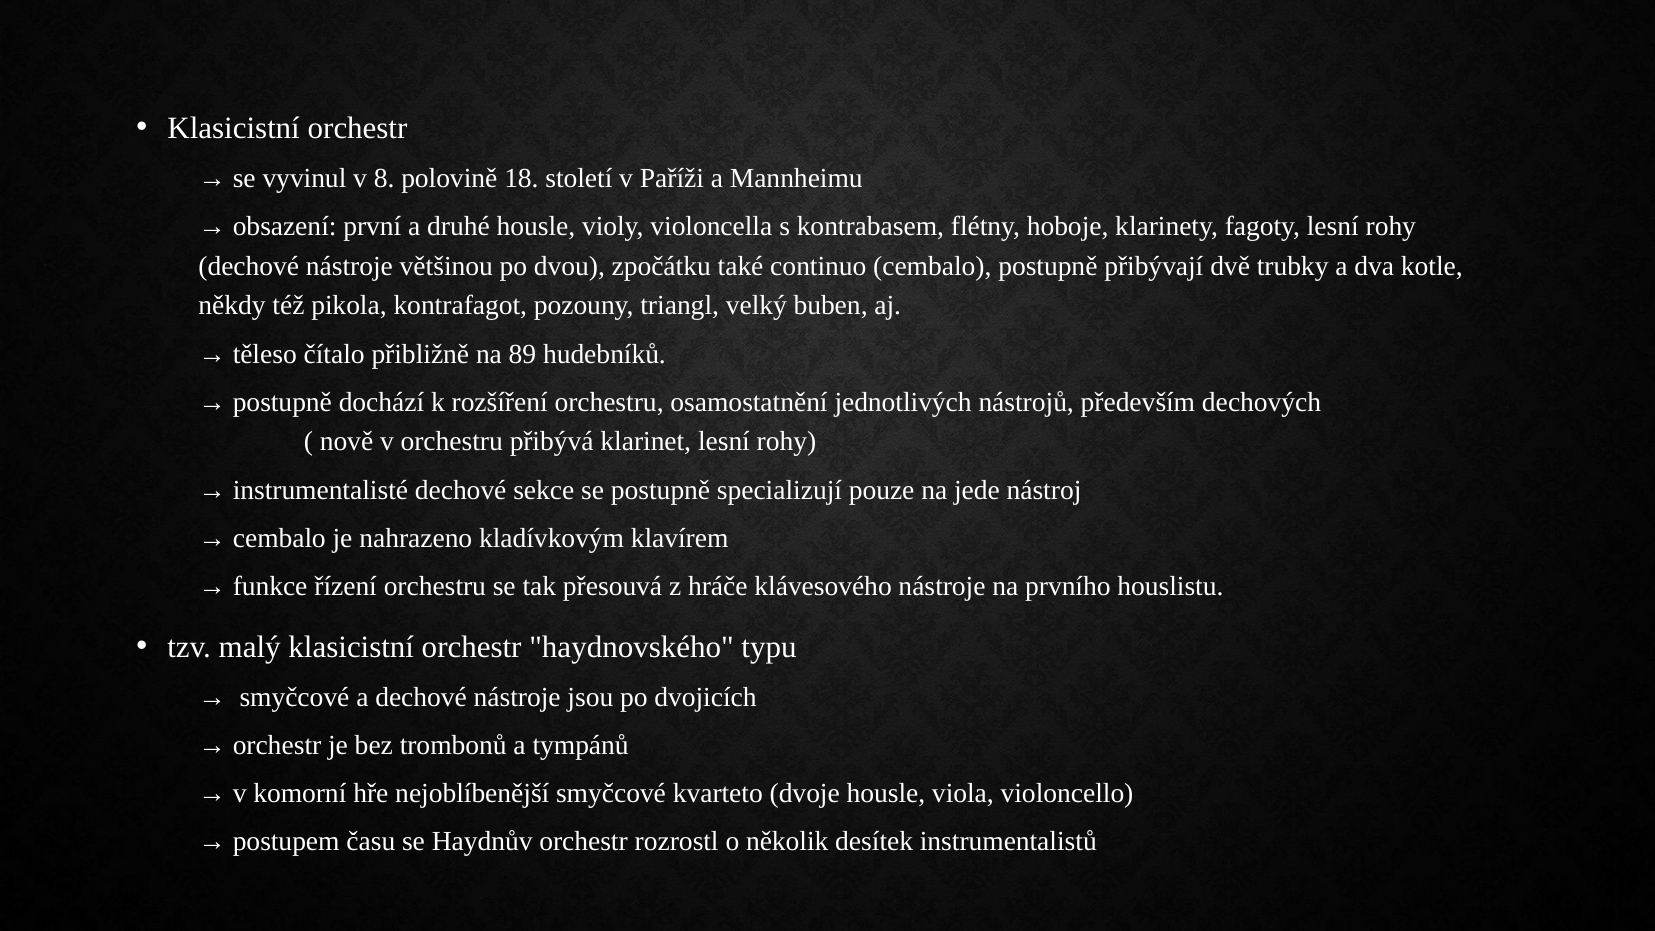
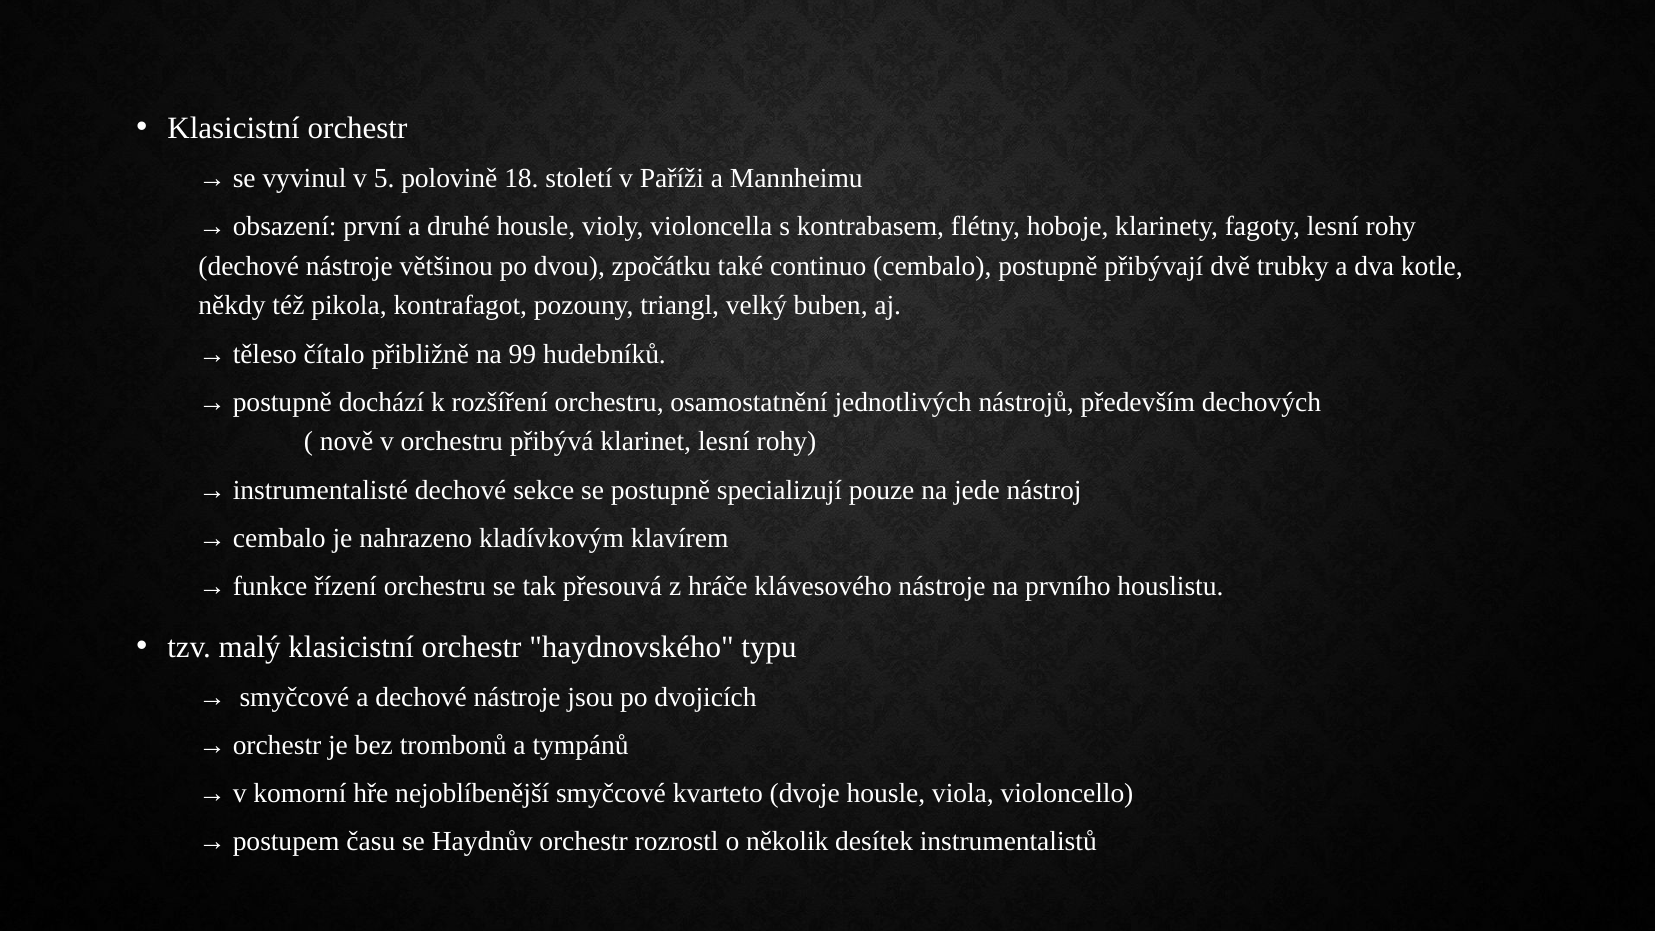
8: 8 -> 5 (384, 178)
89: 89 -> 99 (522, 354)
